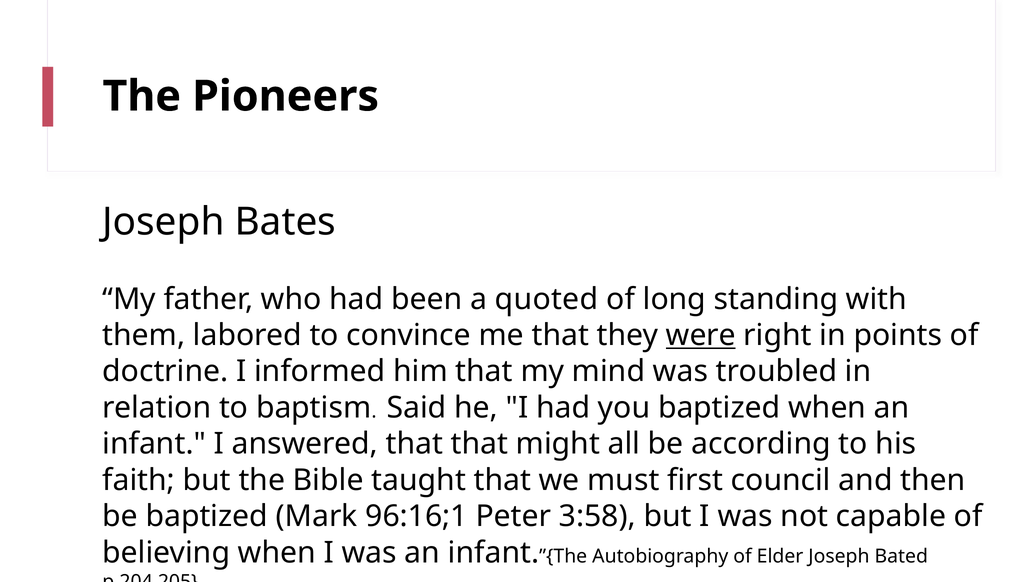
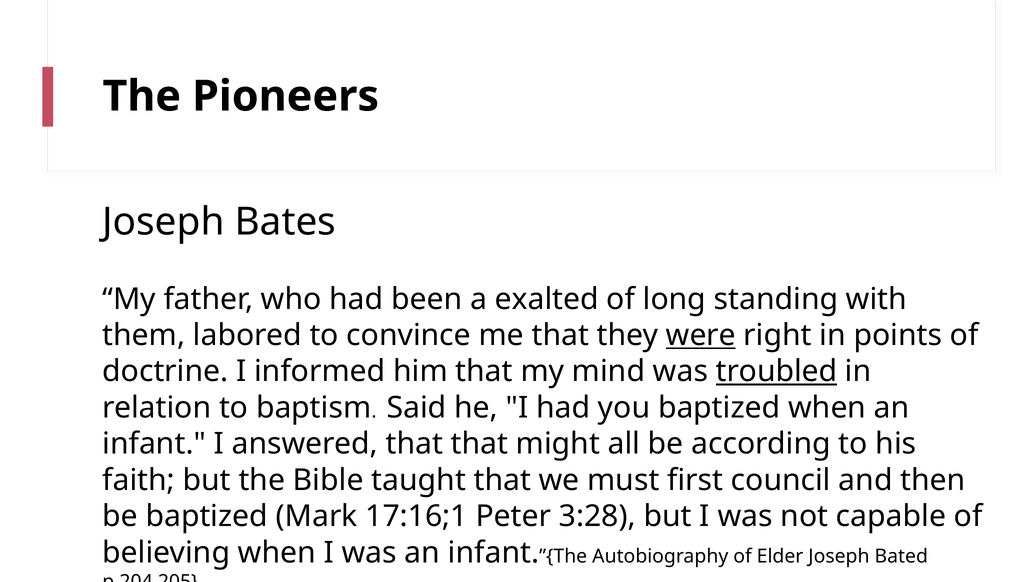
quoted: quoted -> exalted (547, 299)
troubled underline: none -> present (777, 372)
96:16;1: 96:16;1 -> 17:16;1 (417, 517)
3:58: 3:58 -> 3:28 (597, 517)
